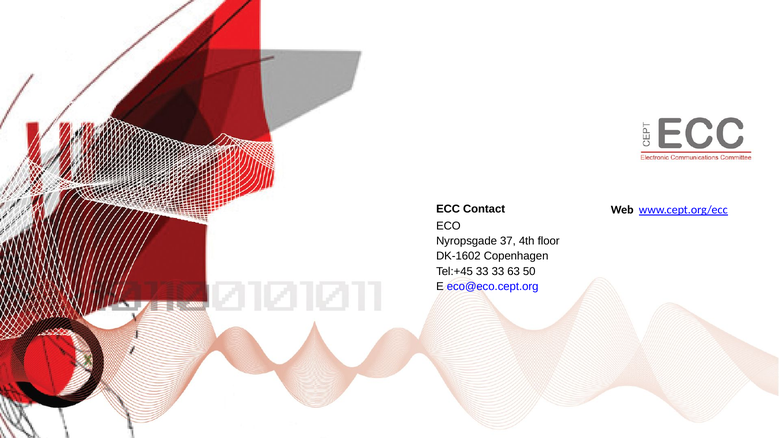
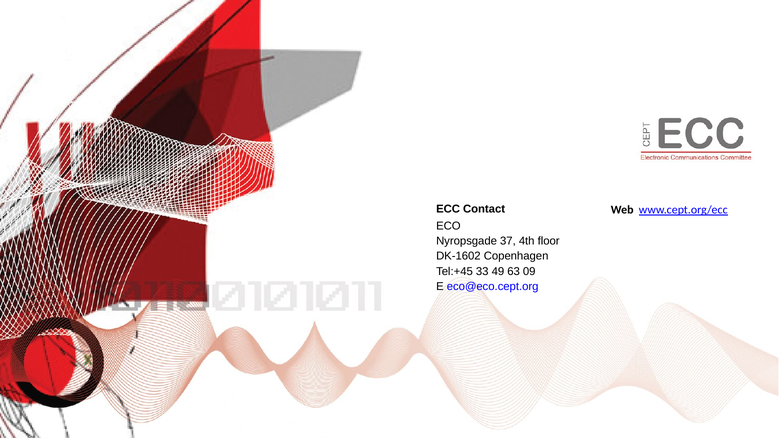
33 33: 33 -> 49 (498, 271)
50: 50 -> 09 (529, 271)
